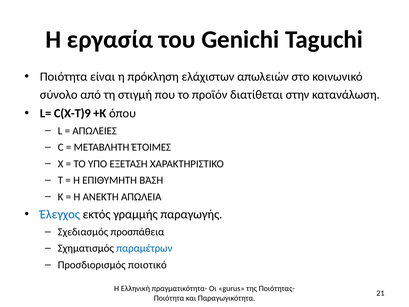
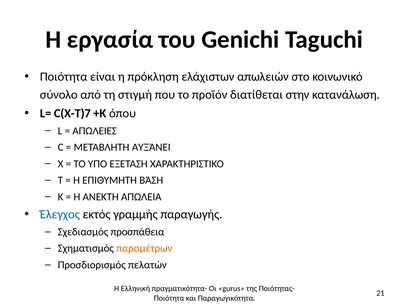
C(X-T)9: C(X-T)9 -> C(X-T)7 (72, 113)
ΈΤΟΙΜΕΣ: ΈΤΟΙΜΕΣ -> ΑΥΞΆΝΕΙ (151, 147)
παραμέτρων colour: blue -> orange (144, 248)
ποιοτικό: ποιοτικό -> πελατών (147, 265)
